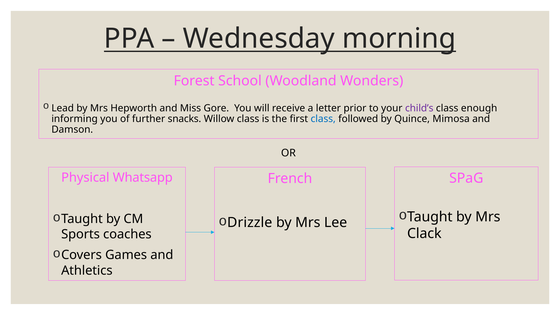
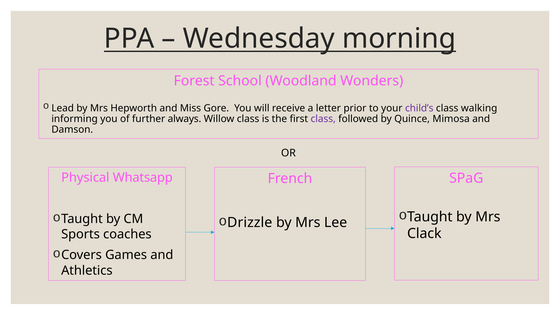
enough: enough -> walking (479, 108)
snacks: snacks -> always (184, 119)
class colour: blue -> purple (323, 119)
